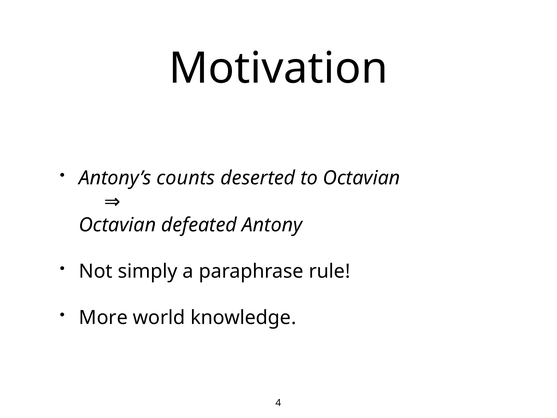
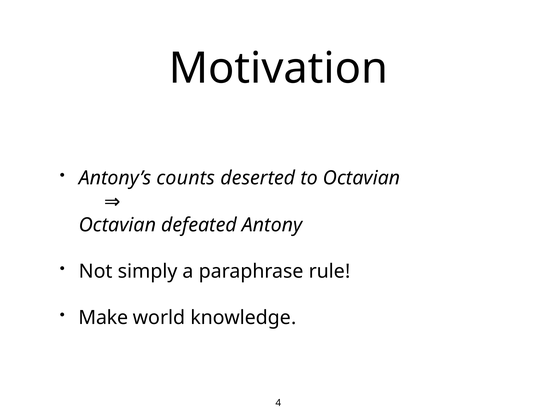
More: More -> Make (103, 318)
